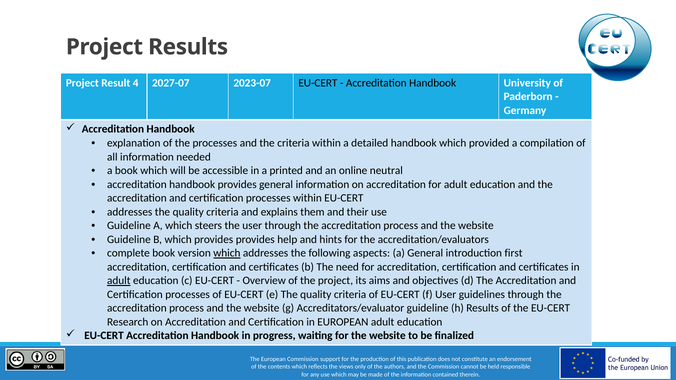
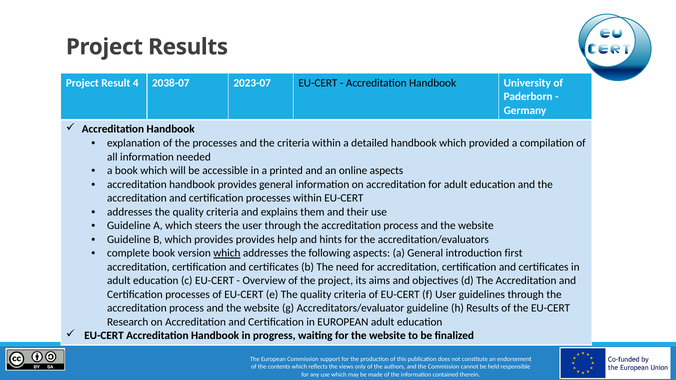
2027-07: 2027-07 -> 2038-07 (171, 83)
online neutral: neutral -> aspects (386, 171)
adult underline: present -> none (119, 281)
